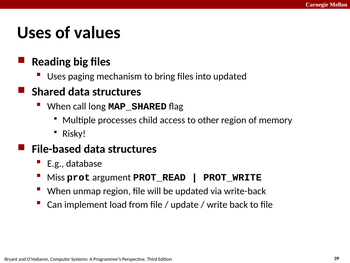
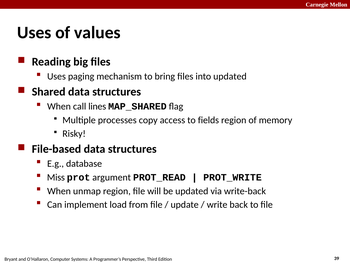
long: long -> lines (97, 106)
child: child -> copy (148, 120)
other: other -> fields (208, 120)
